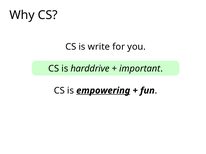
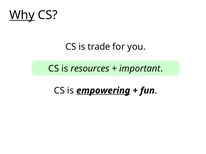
Why underline: none -> present (22, 15)
write: write -> trade (99, 47)
harddrive: harddrive -> resources (90, 69)
